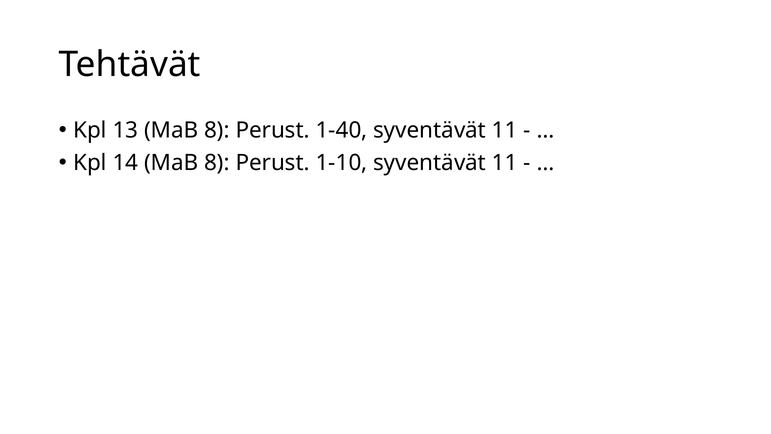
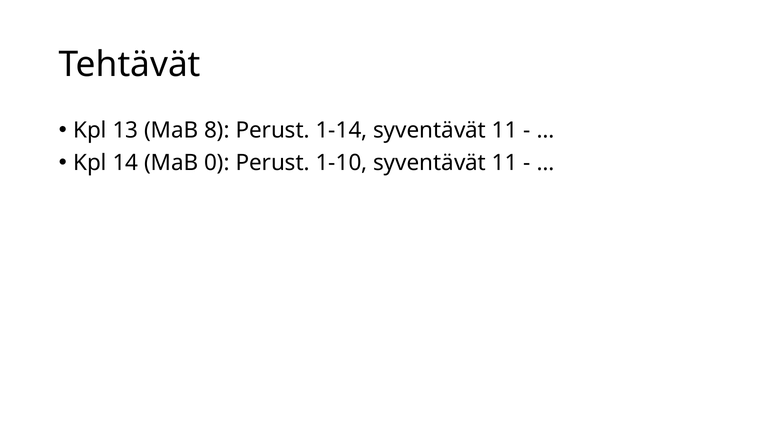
1-40: 1-40 -> 1-14 (341, 130)
14 MaB 8: 8 -> 0 (217, 163)
